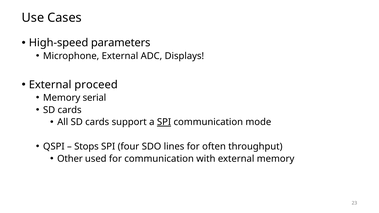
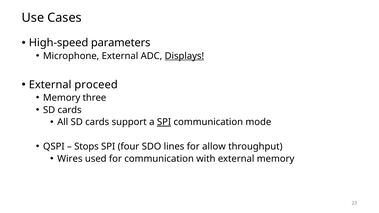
Displays underline: none -> present (184, 56)
serial: serial -> three (94, 98)
often: often -> allow (214, 147)
Other: Other -> Wires (70, 159)
